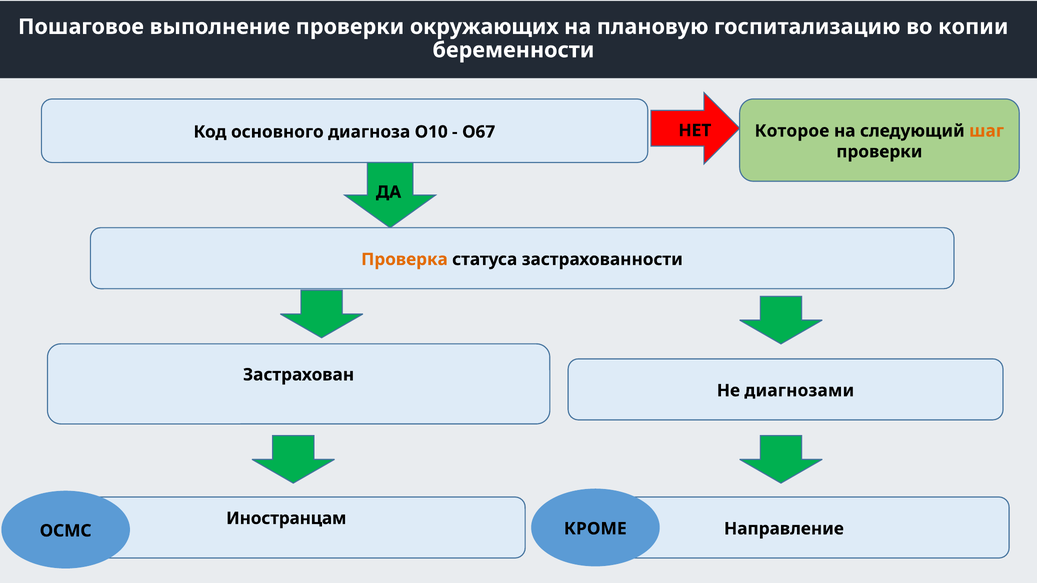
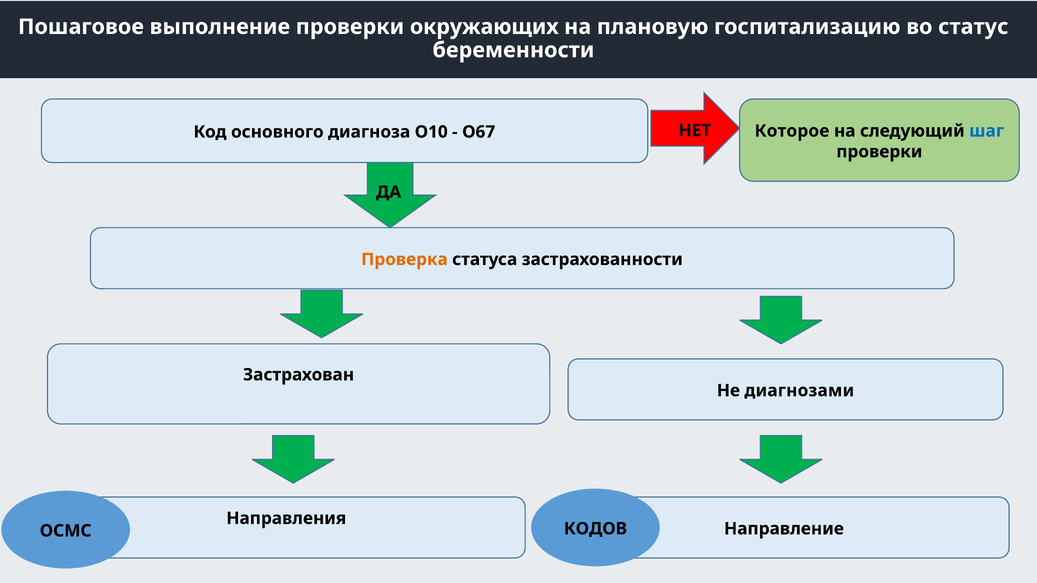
копии: копии -> статус (973, 27)
шаг colour: orange -> blue (987, 131)
Иностранцам: Иностранцам -> Направления (286, 519)
КРОМЕ: КРОМЕ -> КОДОВ (595, 529)
